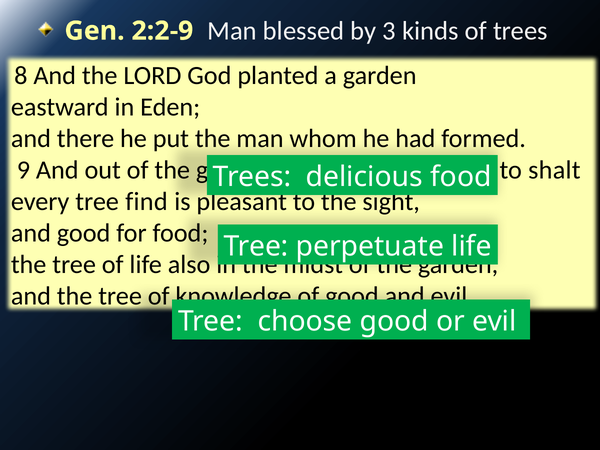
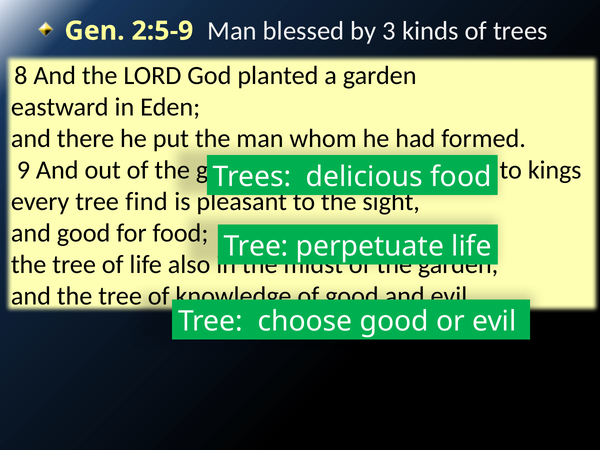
2:2-9: 2:2-9 -> 2:5-9 (162, 31)
shalt: shalt -> kings (555, 170)
